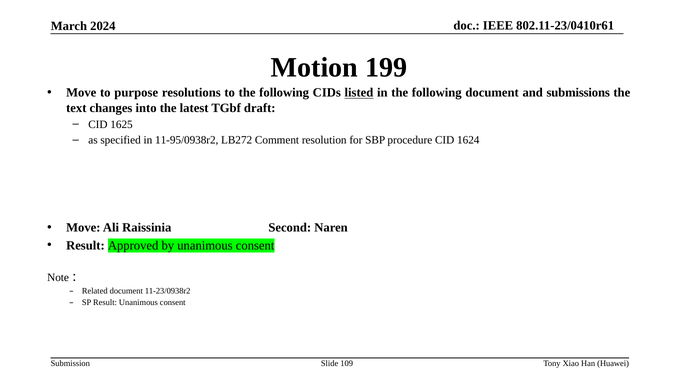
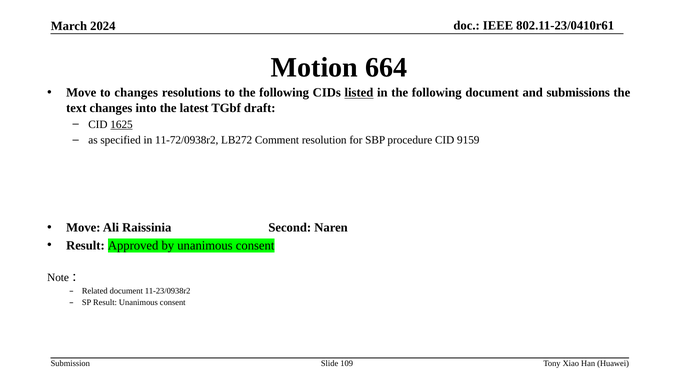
199: 199 -> 664 (386, 68)
to purpose: purpose -> changes (136, 93)
1625 underline: none -> present (122, 124)
11-95/0938r2: 11-95/0938r2 -> 11-72/0938r2 (187, 140)
1624: 1624 -> 9159 (468, 140)
